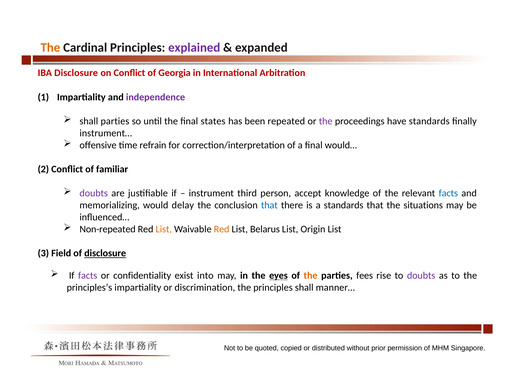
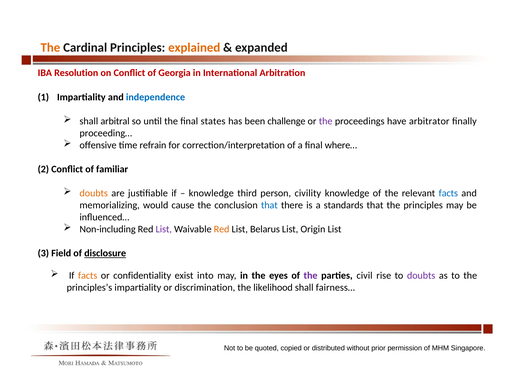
explained colour: purple -> orange (194, 47)
IBA Disclosure: Disclosure -> Resolution (76, 73)
independence colour: purple -> blue (156, 97)
shall parties: parties -> arbitral (115, 121)
repeated: repeated -> challenge (286, 121)
have standards: standards -> arbitrator (429, 121)
instrument…: instrument… -> proceeding… (106, 133)
would…: would… -> where… (341, 145)
doubts colour: purple -> orange (94, 193)
instrument: instrument -> knowledge (211, 193)
accept: accept -> civility (308, 193)
delay: delay -> cause (183, 205)
the situations: situations -> principles (423, 205)
Non-repeated: Non-repeated -> Non-including (108, 229)
List colour: orange -> purple (164, 229)
facts colour: purple -> orange (88, 276)
eyes underline: present -> none (278, 276)
the colour: orange -> purple (311, 276)
fees: fees -> civil (365, 276)
the principles: principles -> likelihood (273, 288)
manner…: manner… -> fairness… (335, 288)
